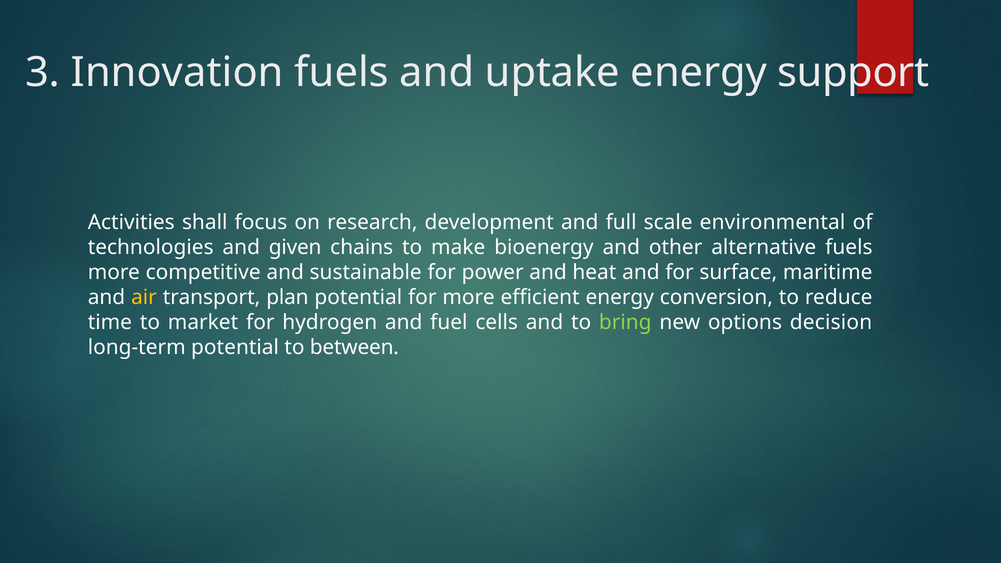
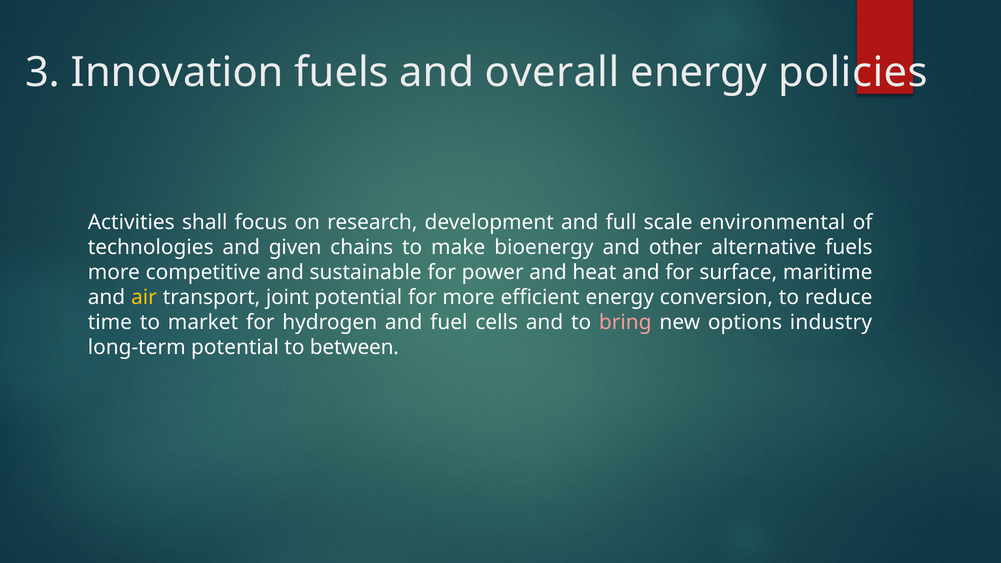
uptake: uptake -> overall (552, 73)
support: support -> policies (853, 73)
plan: plan -> joint (287, 297)
bring colour: light green -> pink (625, 322)
decision: decision -> industry (831, 322)
